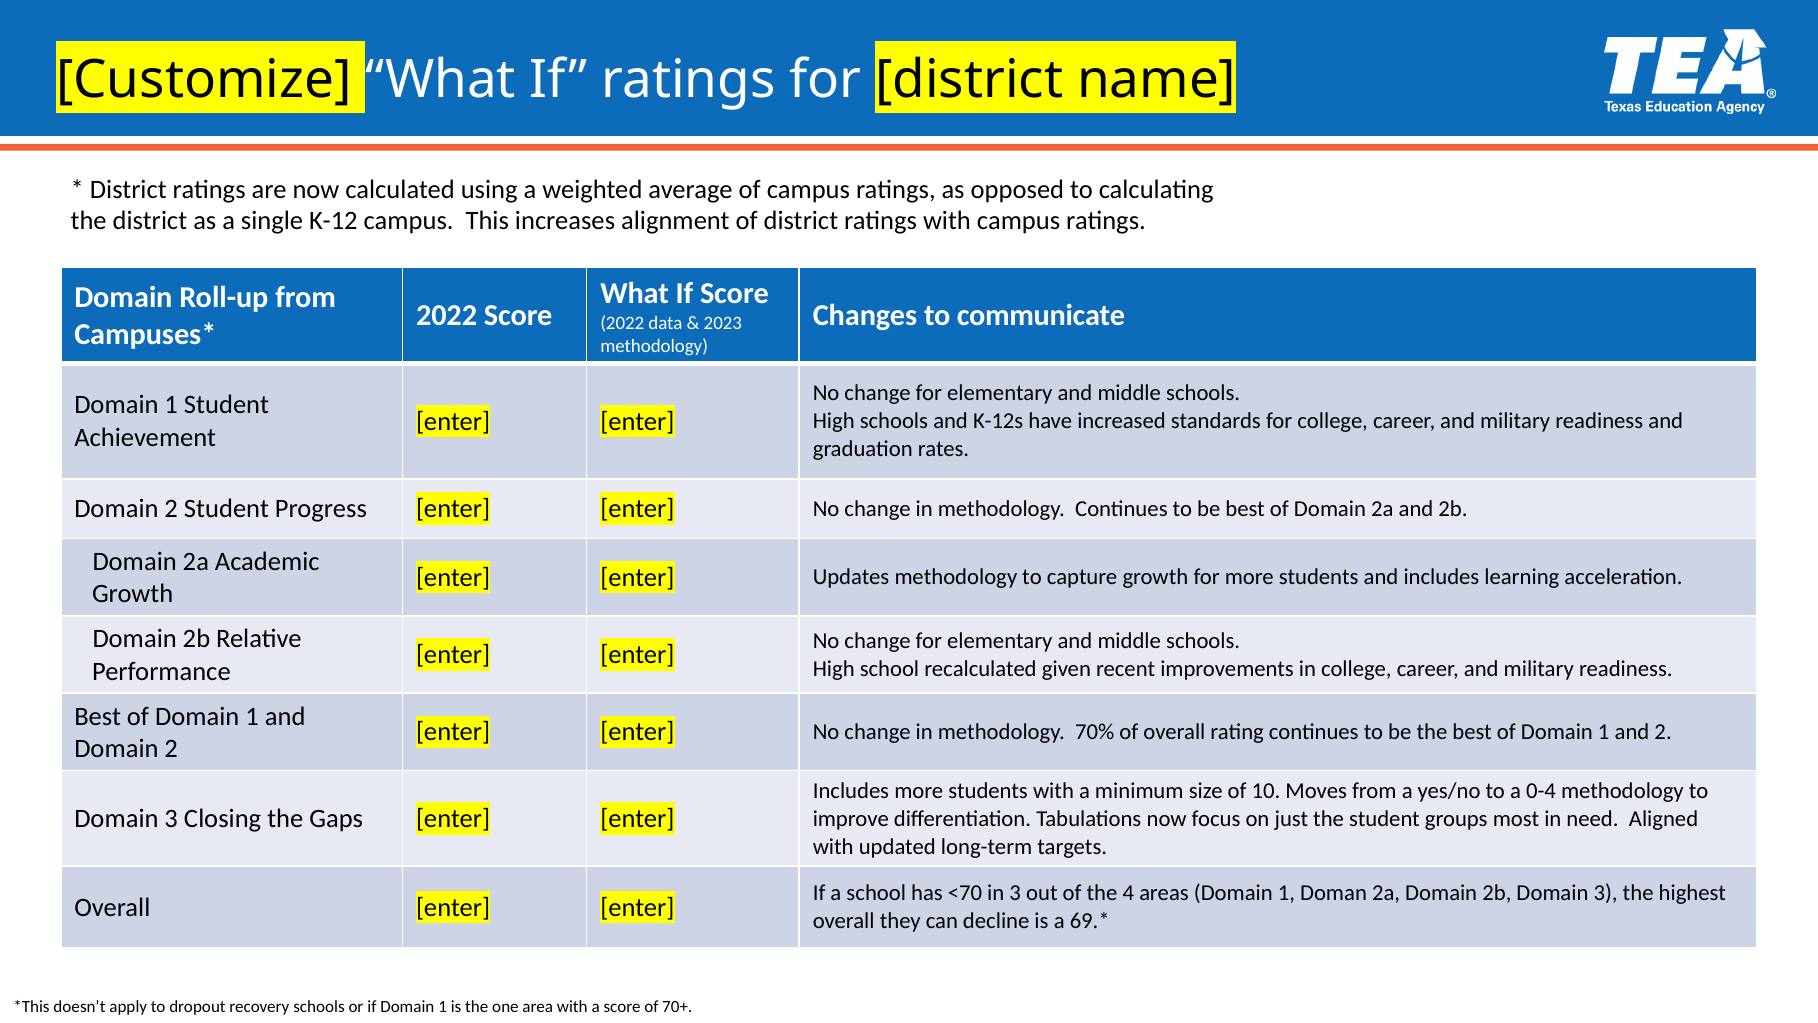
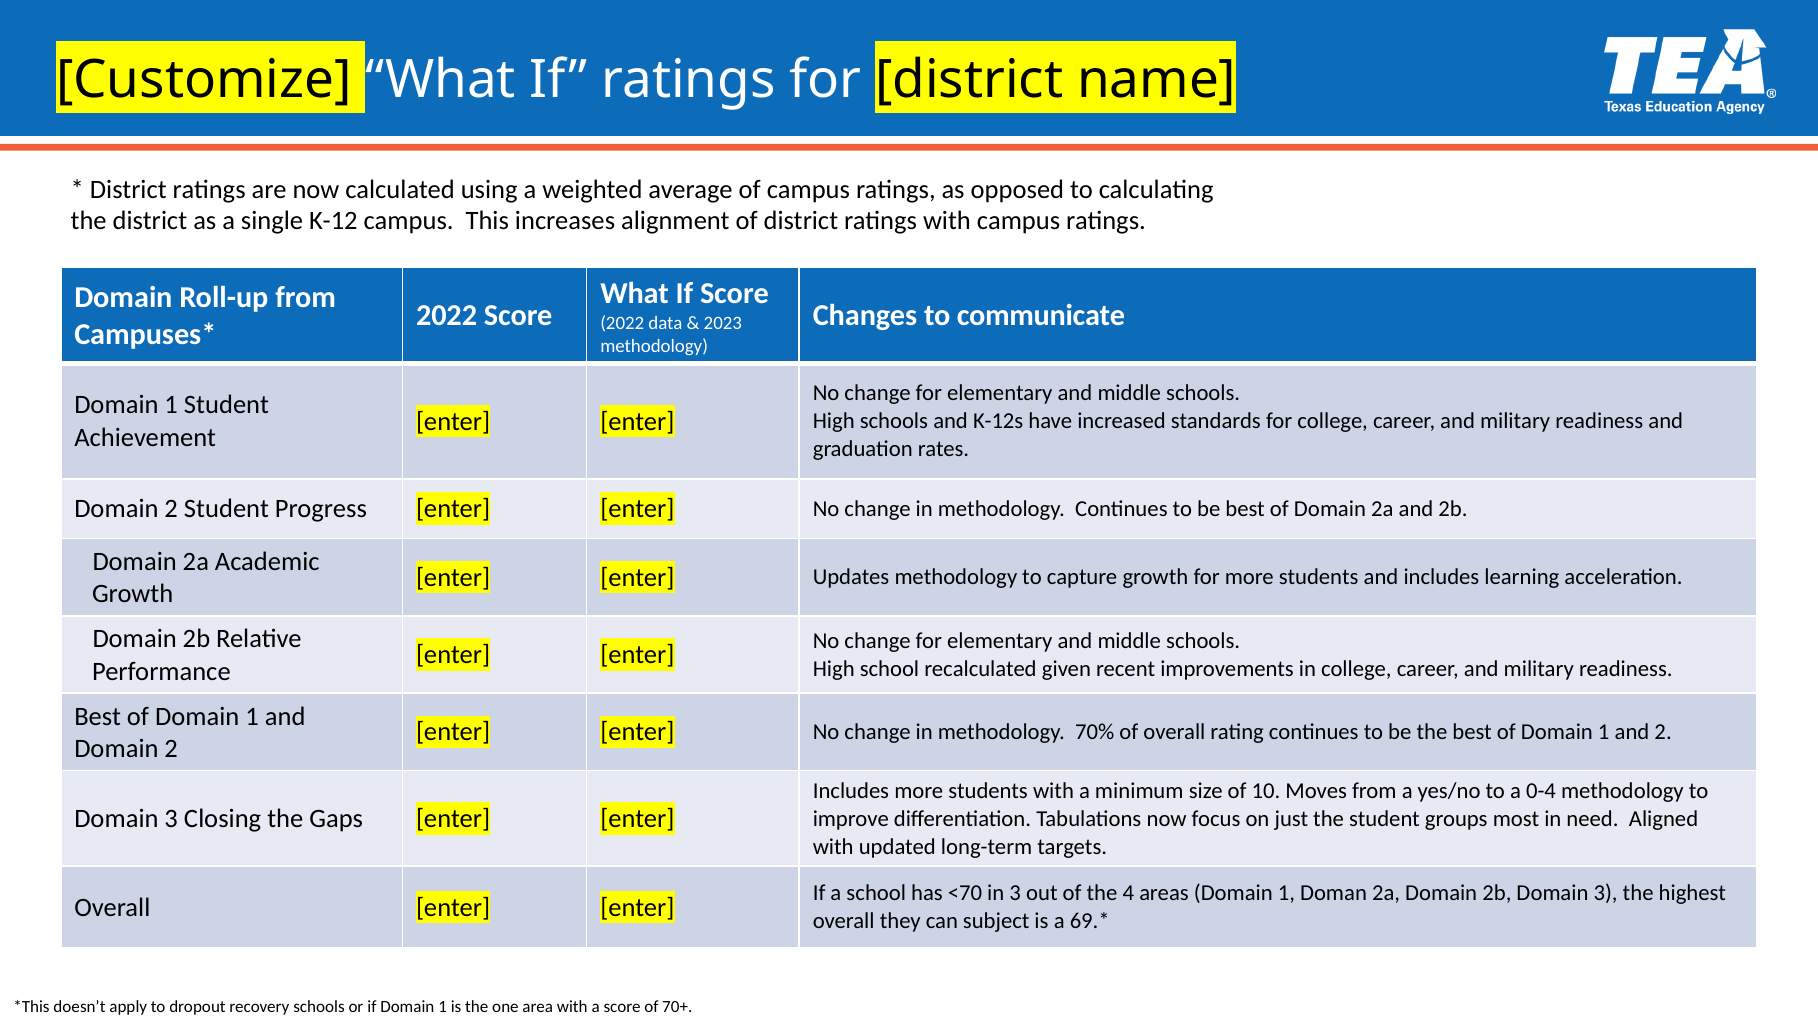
decline: decline -> subject (996, 921)
